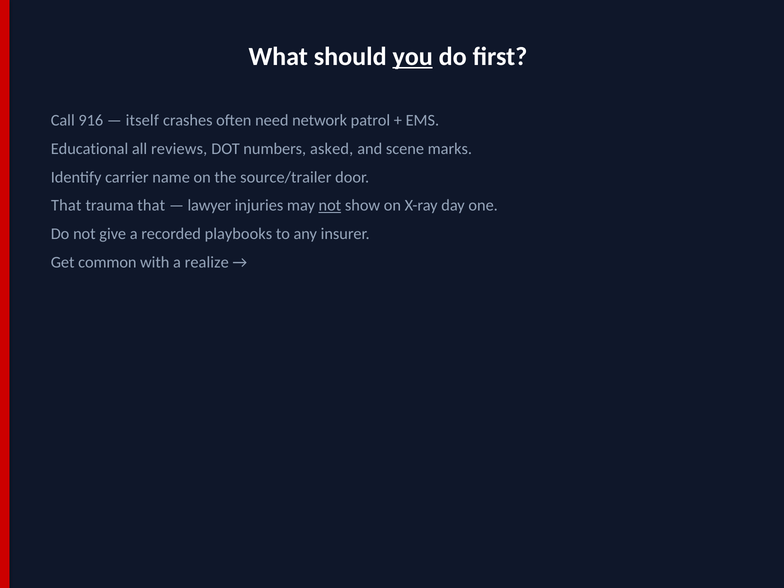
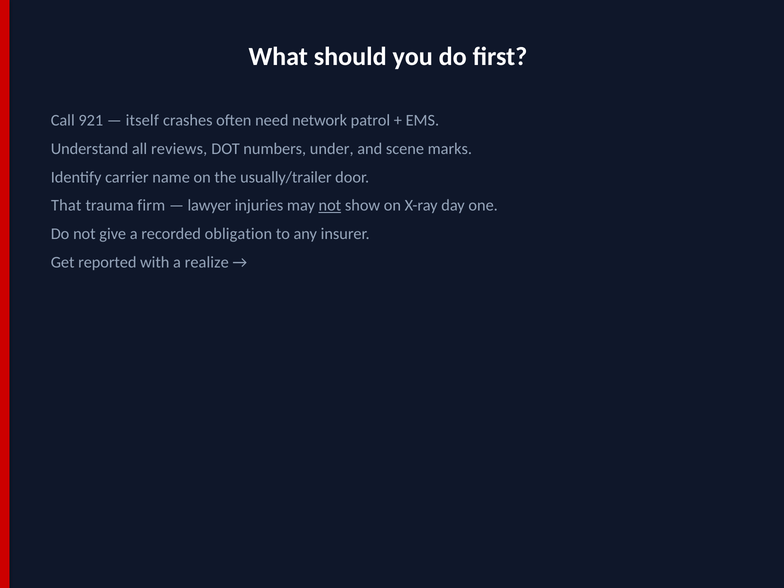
you underline: present -> none (413, 57)
916: 916 -> 921 (91, 121)
Educational: Educational -> Understand (90, 149)
asked: asked -> under (332, 149)
source/trailer: source/trailer -> usually/trailer (286, 177)
trauma that: that -> firm (151, 206)
playbooks: playbooks -> obligation (238, 234)
common: common -> reported (107, 262)
